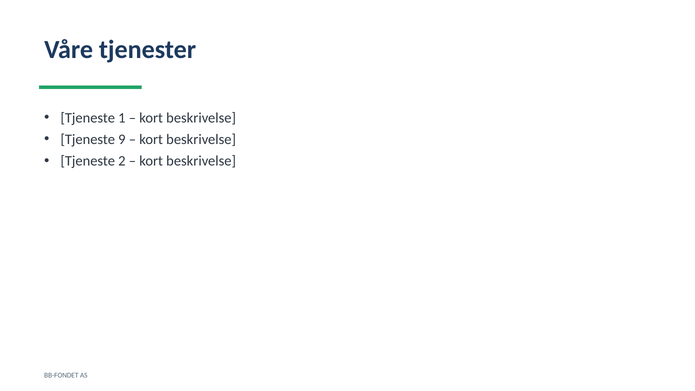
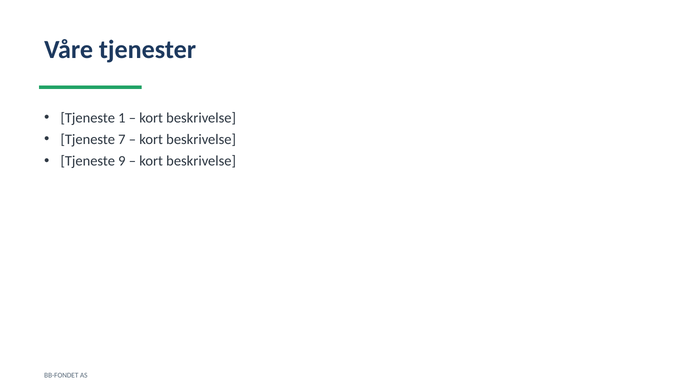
9: 9 -> 7 (122, 139)
2: 2 -> 9 (122, 161)
